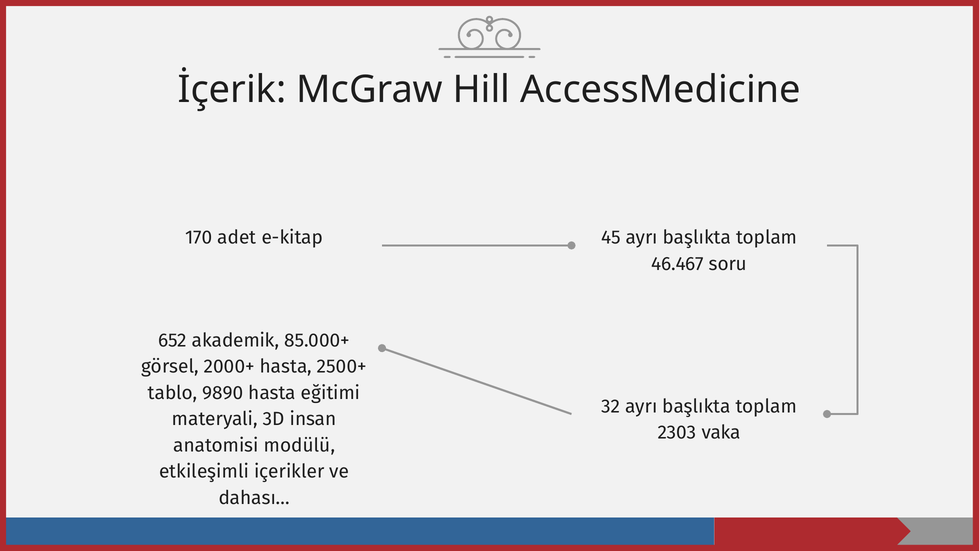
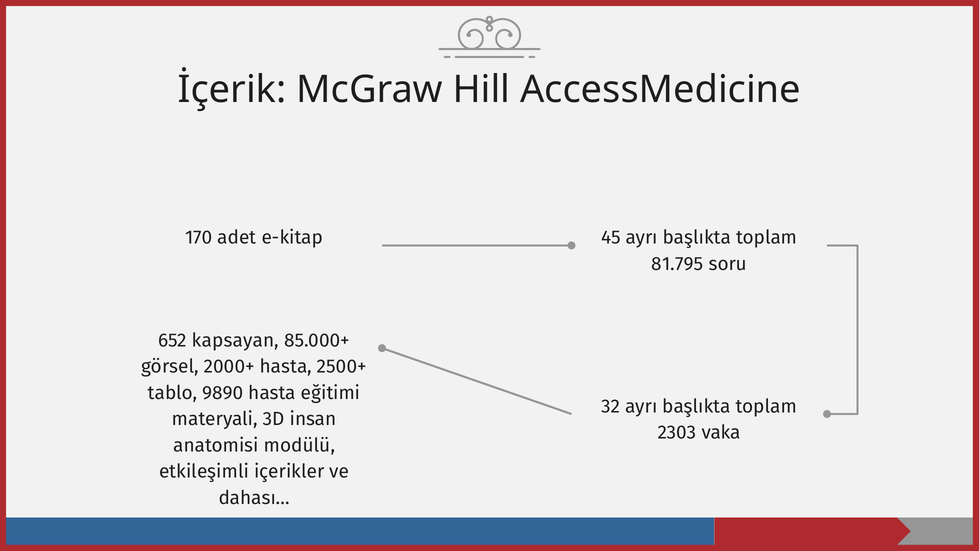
46.467: 46.467 -> 81.795 (677, 264)
akademik: akademik -> kapsayan (235, 340)
